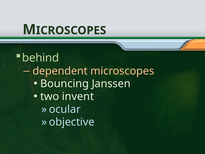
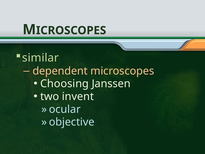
behind: behind -> similar (41, 58)
Bouncing: Bouncing -> Choosing (65, 84)
